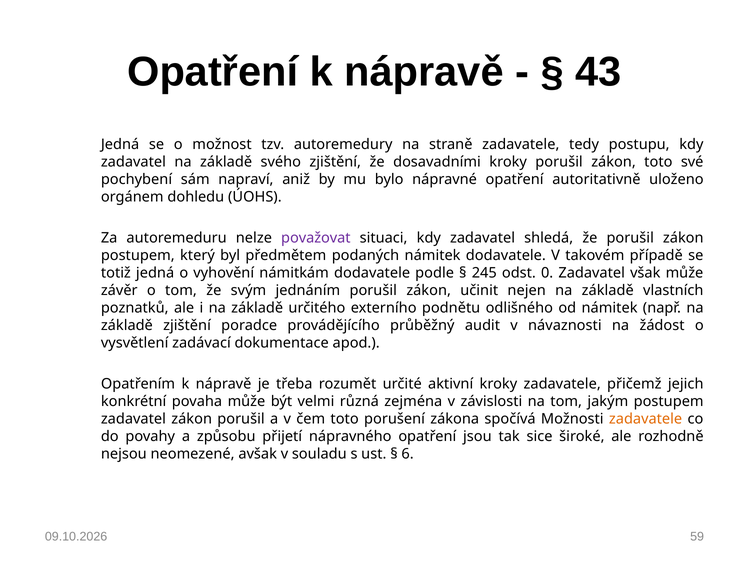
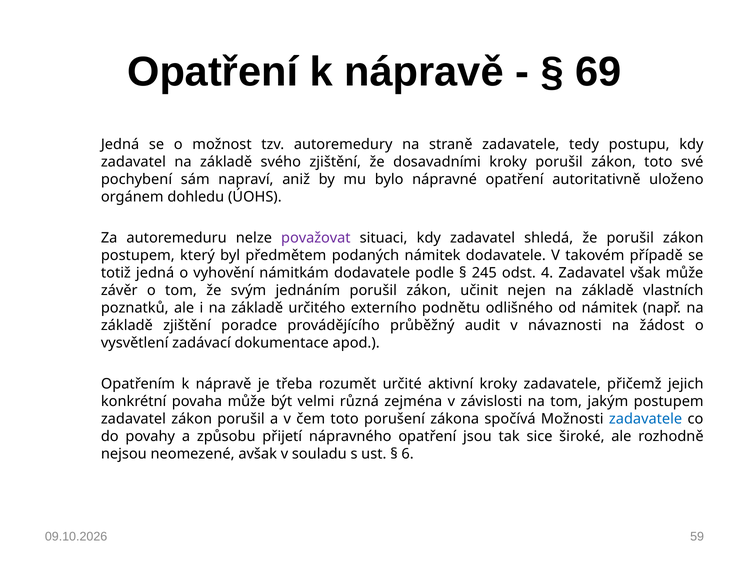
43: 43 -> 69 (598, 72)
0: 0 -> 4 (547, 273)
zadavatele colour: orange -> blue (646, 419)
